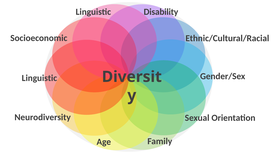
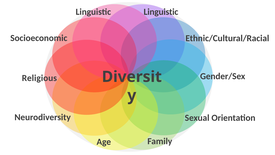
Linguistic Disability: Disability -> Linguistic (161, 12)
Linguistic: Linguistic -> Religious (39, 78)
